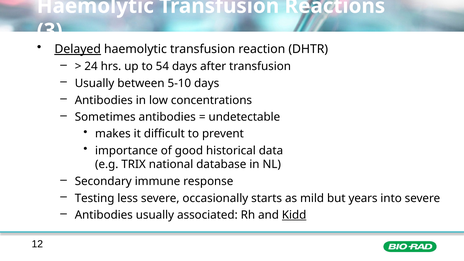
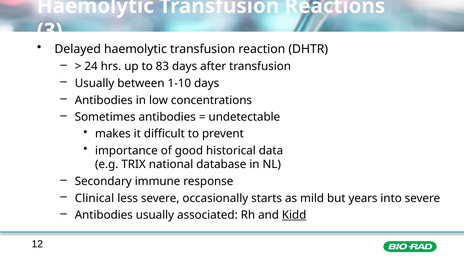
Delayed underline: present -> none (78, 49)
54: 54 -> 83 (162, 66)
5-10: 5-10 -> 1-10 (179, 83)
Testing: Testing -> Clinical (94, 198)
